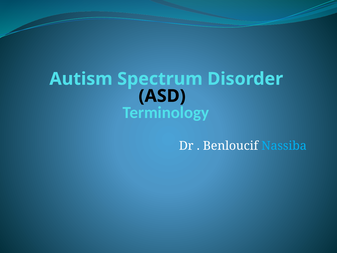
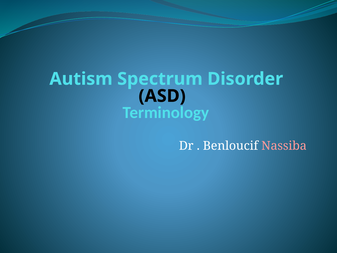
Nassiba colour: light blue -> pink (284, 146)
